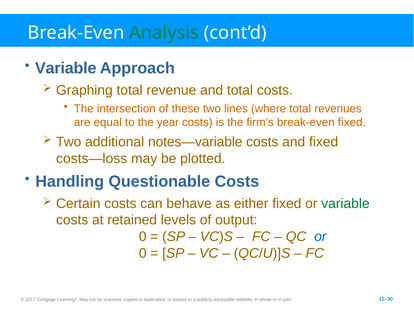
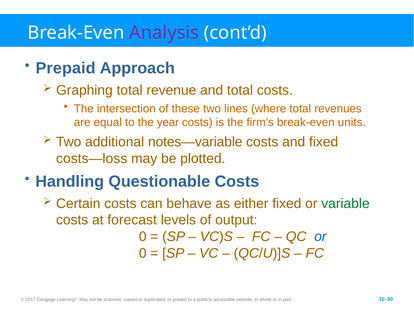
Analysis colour: green -> purple (164, 33)
Variable: Variable -> Prepaid (66, 68)
break-even fixed: fixed -> units (352, 122)
retained: retained -> forecast (132, 220)
